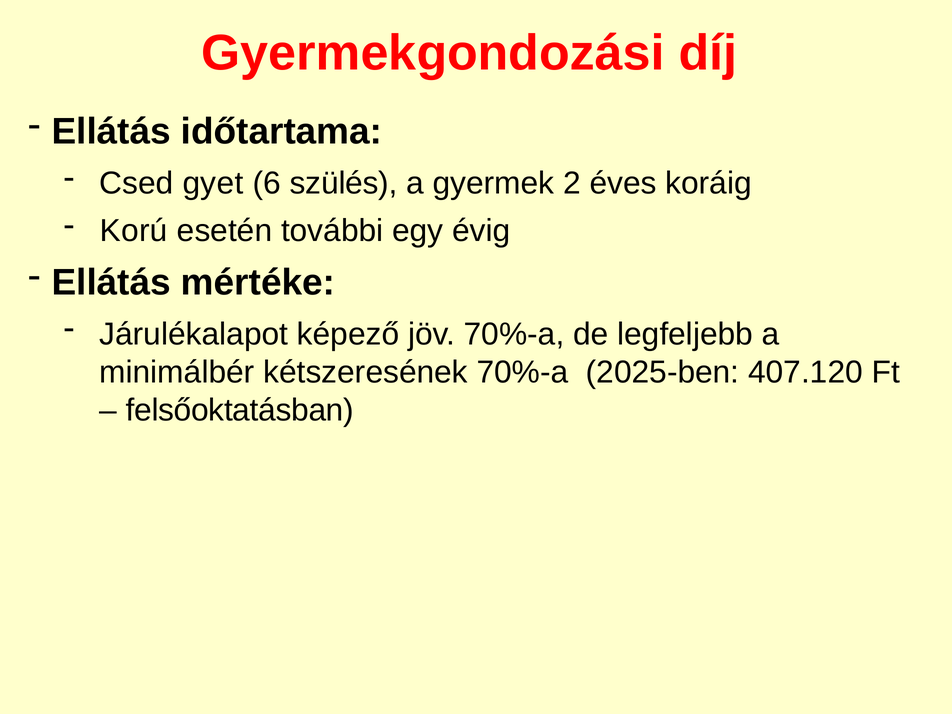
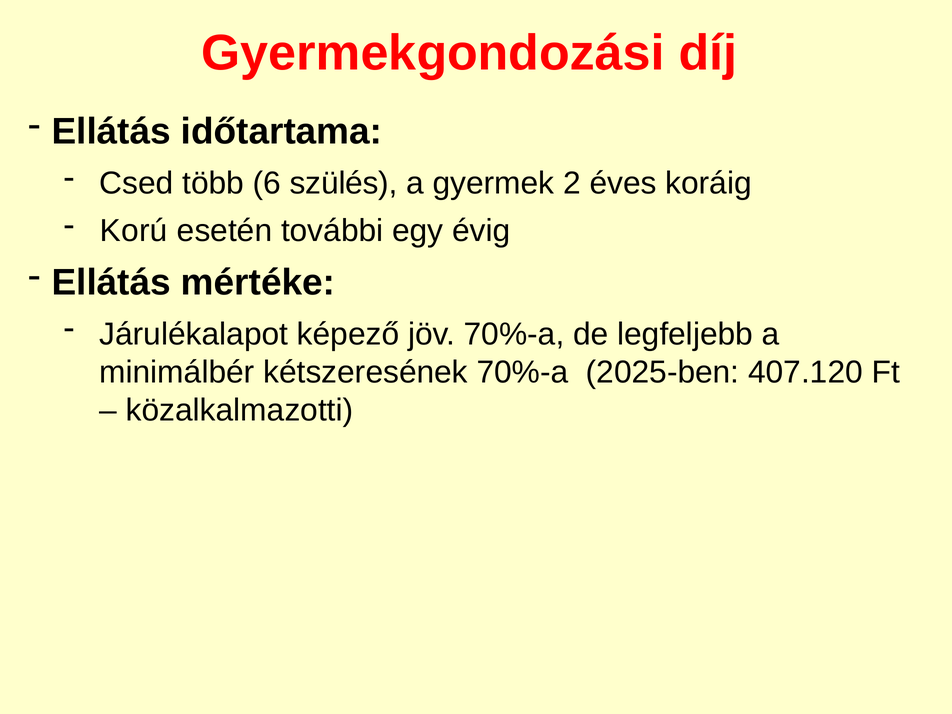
gyet: gyet -> több (213, 183)
felsőoktatásban: felsőoktatásban -> közalkalmazotti (240, 410)
